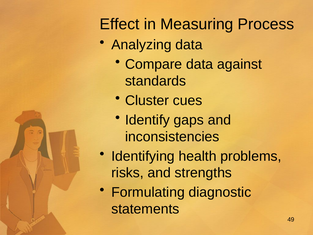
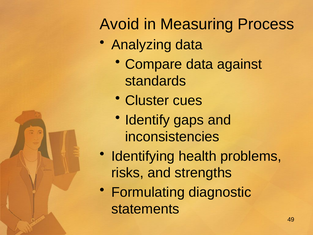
Effect: Effect -> Avoid (119, 24)
